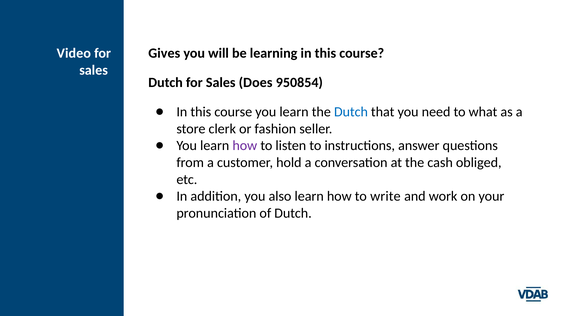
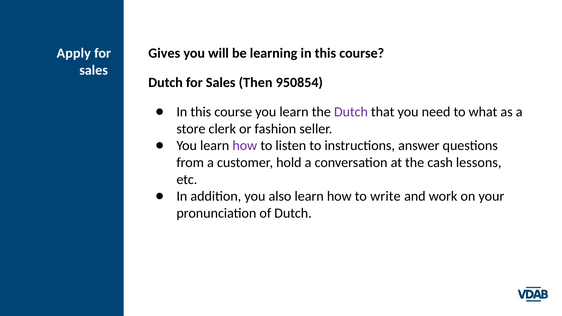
Video: Video -> Apply (74, 53)
Does: Does -> Then (256, 83)
Dutch colour: blue -> purple (351, 112)
obliged: obliged -> lessons (479, 163)
